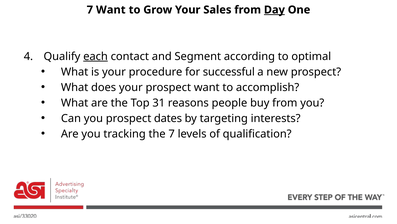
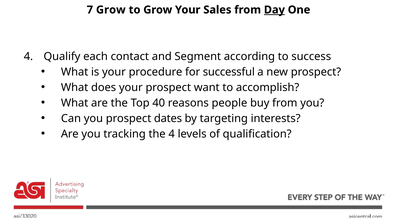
7 Want: Want -> Grow (111, 10)
each underline: present -> none (96, 56)
optimal: optimal -> success (311, 56)
31: 31 -> 40 (159, 103)
the 7: 7 -> 4 (172, 133)
